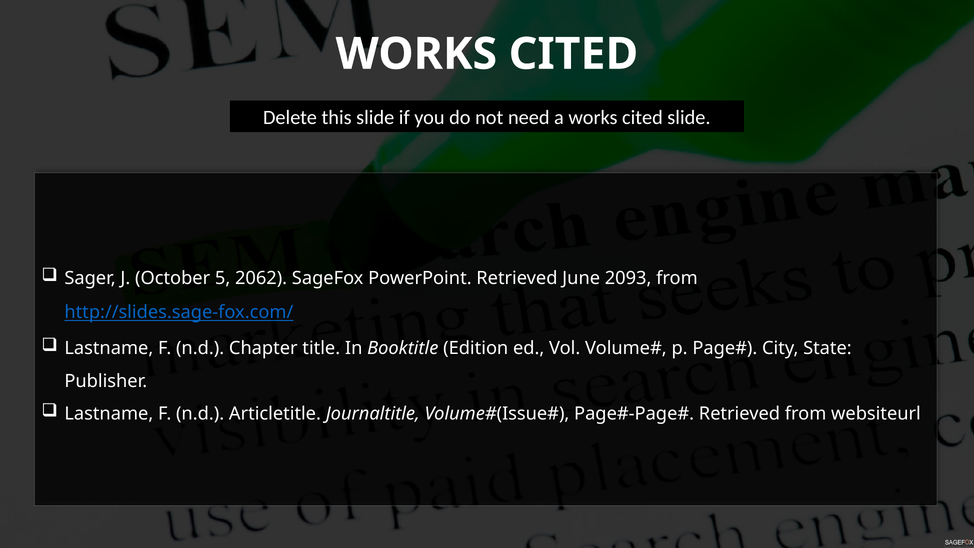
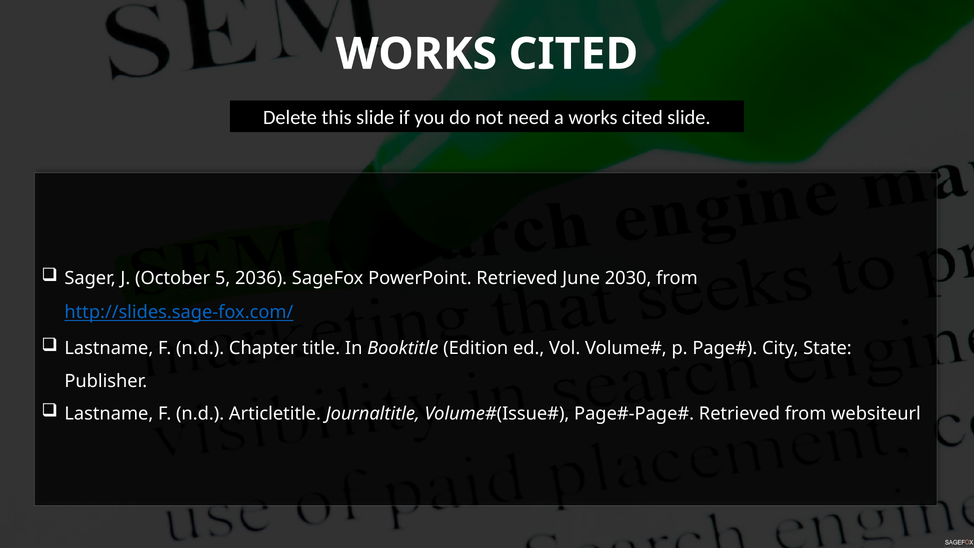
2062: 2062 -> 2036 (261, 278)
2093: 2093 -> 2030 (628, 278)
